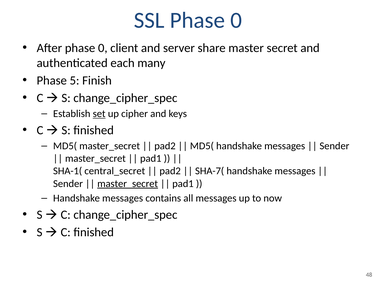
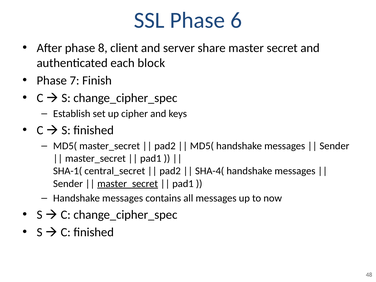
SSL Phase 0: 0 -> 6 (236, 20)
After phase 0: 0 -> 8 (103, 48)
many: many -> block (151, 63)
5: 5 -> 7 (75, 80)
set underline: present -> none (99, 114)
SHA-7(: SHA-7( -> SHA-4( (210, 171)
